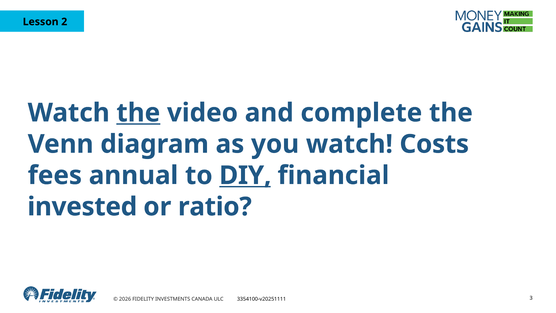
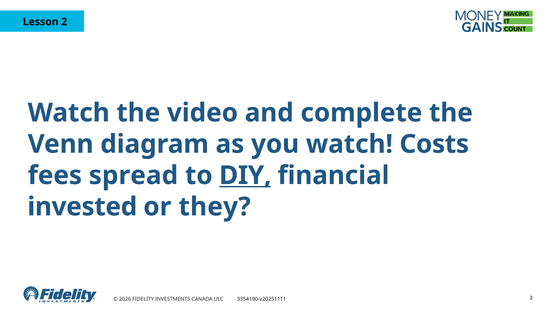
the underline: present -> none (138, 113)
annual: annual -> spread (133, 175)
ratio: ratio -> they (215, 207)
